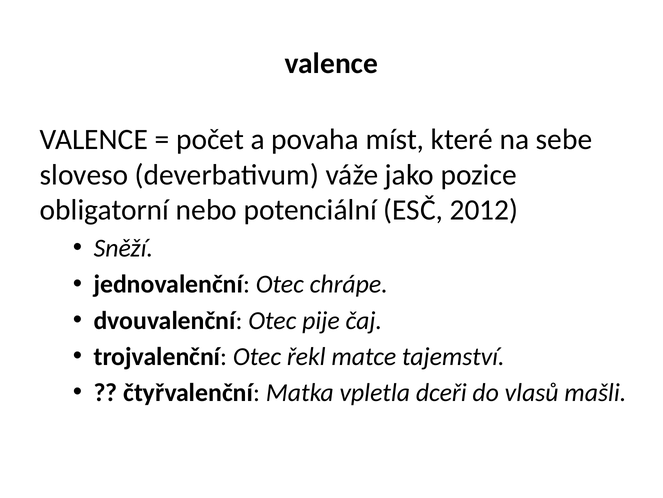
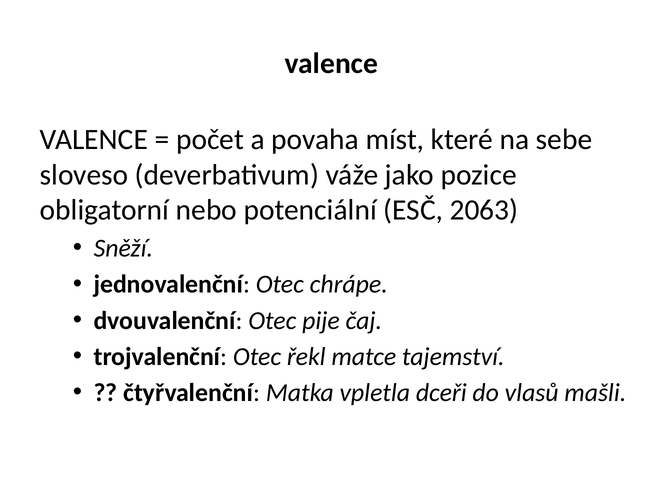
2012: 2012 -> 2063 (484, 210)
